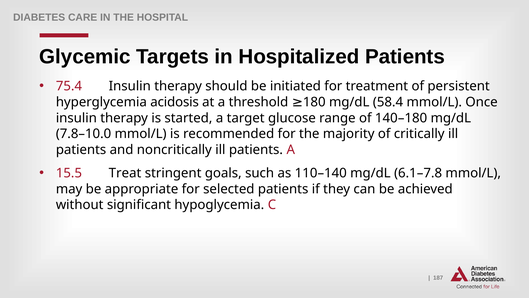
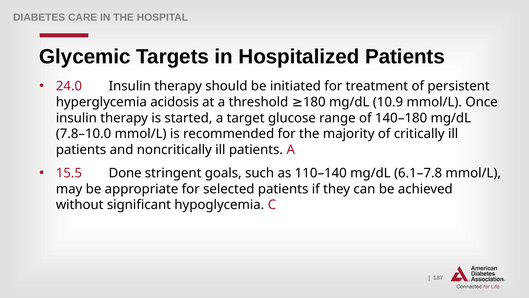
75.4: 75.4 -> 24.0 (69, 86)
58.4: 58.4 -> 10.9 (388, 102)
Treat: Treat -> Done (125, 173)
